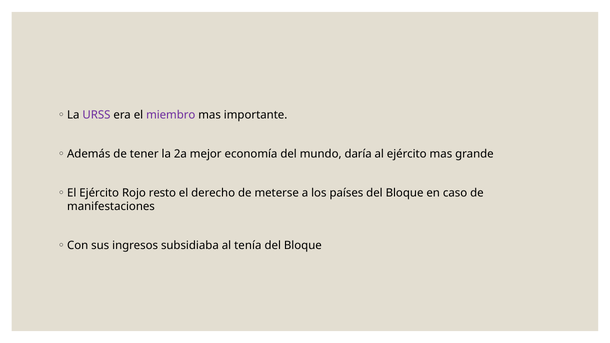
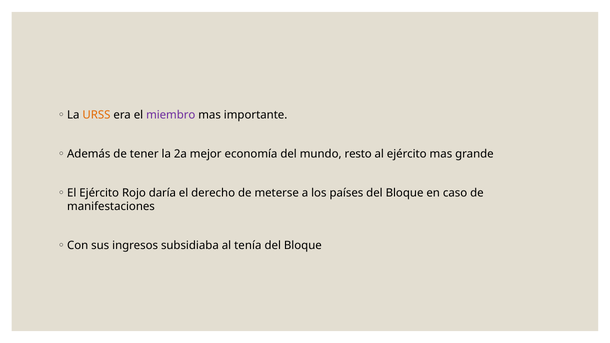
URSS colour: purple -> orange (96, 115)
daría: daría -> resto (358, 154)
resto: resto -> daría (162, 193)
